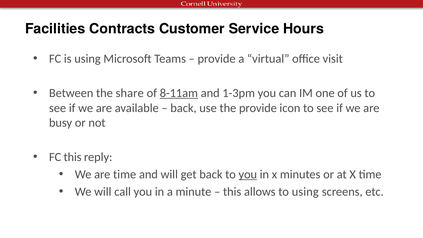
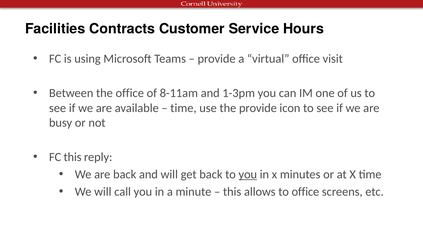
the share: share -> office (130, 93)
8-11am underline: present -> none (179, 93)
back: back -> time (183, 108)
are time: time -> back (125, 174)
to using: using -> office (305, 192)
